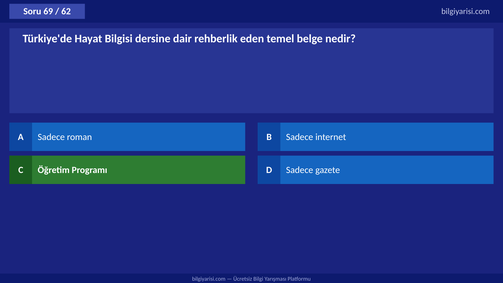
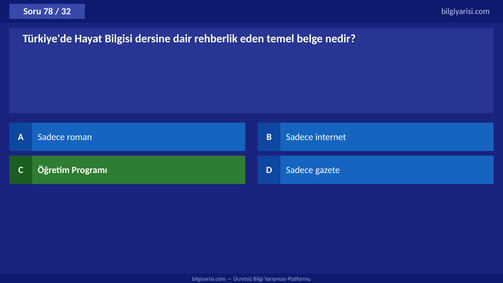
69: 69 -> 78 (48, 12)
62: 62 -> 32 (66, 12)
